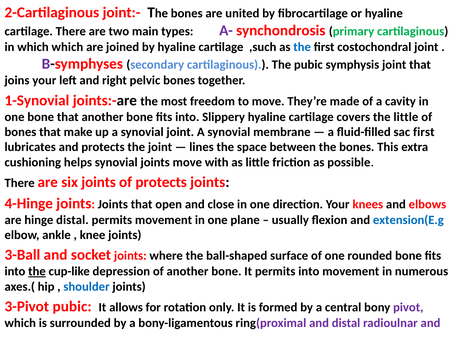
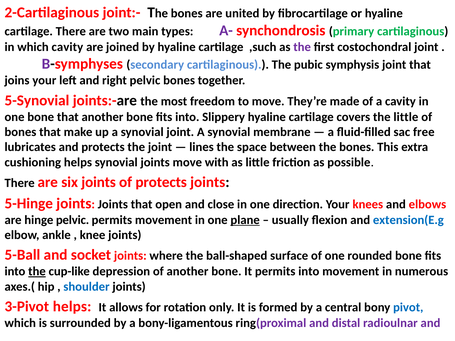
which which: which -> cavity (67, 47)
the colour: blue -> purple (302, 47)
1-Synovial: 1-Synovial -> 5-Synovial (37, 100)
sac first: first -> free (424, 132)
4-Hinge: 4-Hinge -> 5-Hinge (29, 204)
hinge distal: distal -> pelvic (73, 220)
plane underline: none -> present (245, 220)
3-Ball: 3-Ball -> 5-Ball (22, 255)
3-Pivot pubic: pubic -> helps (72, 307)
pivot colour: purple -> blue (408, 308)
